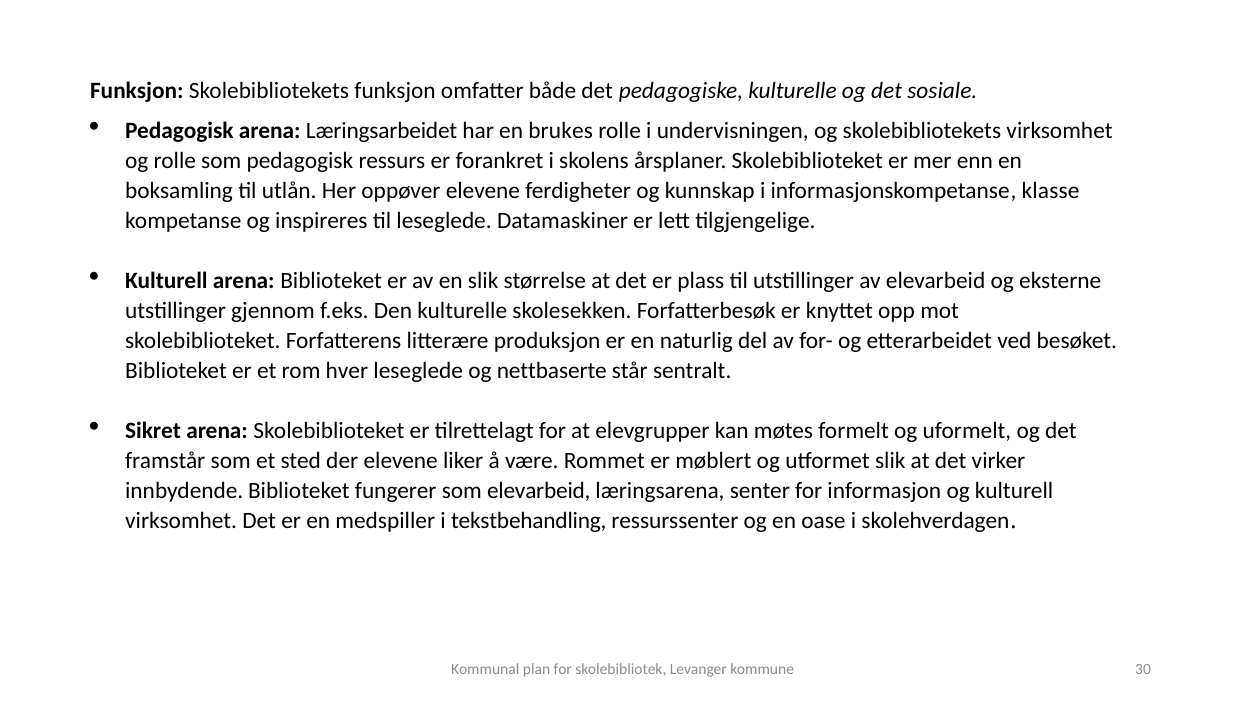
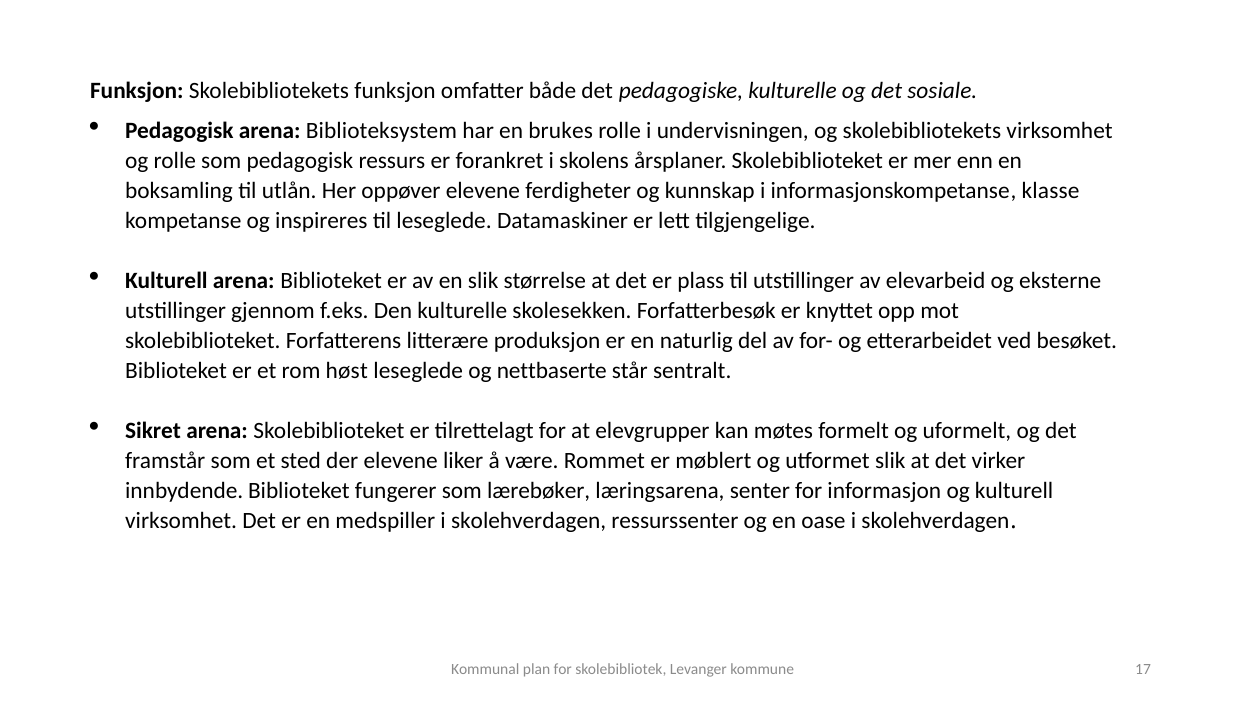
Læringsarbeidet: Læringsarbeidet -> Biblioteksystem (382, 131)
hver: hver -> høst (347, 371)
som elevarbeid: elevarbeid -> lærebøker (539, 491)
medspiller i tekstbehandling: tekstbehandling -> skolehverdagen (529, 521)
30: 30 -> 17 (1143, 669)
